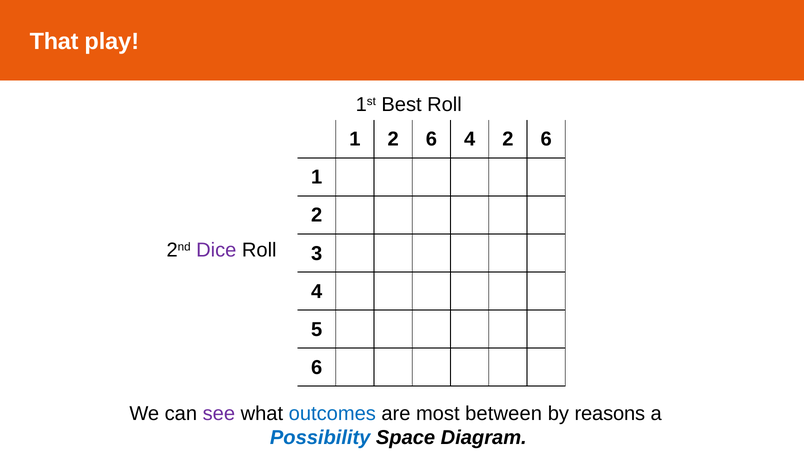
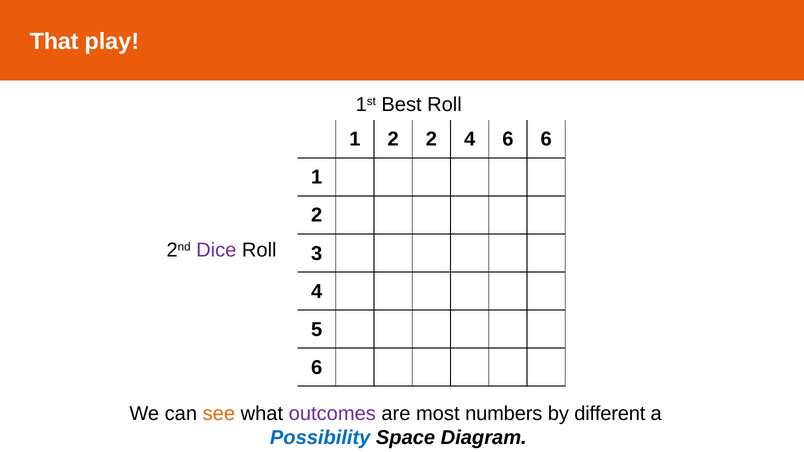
1 2 6: 6 -> 2 (431, 139)
4 2: 2 -> 6 (508, 139)
see colour: purple -> orange (219, 414)
outcomes colour: blue -> purple (332, 414)
between: between -> numbers (504, 414)
reasons: reasons -> different (610, 414)
